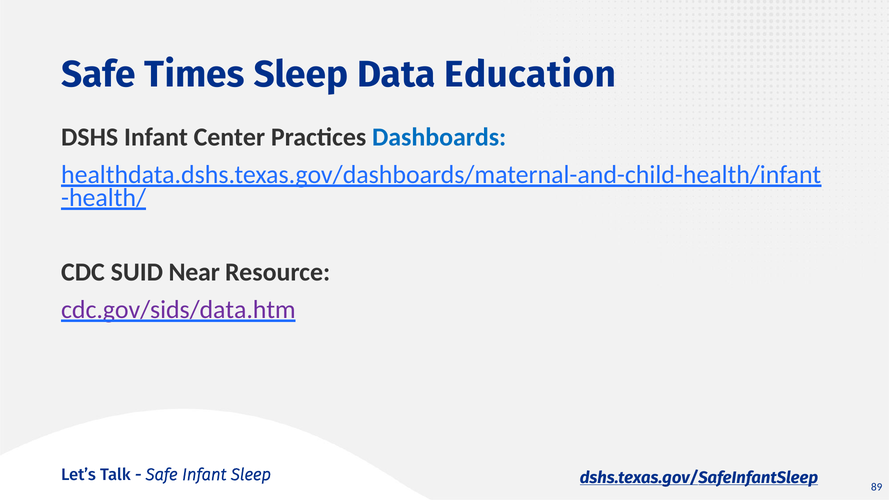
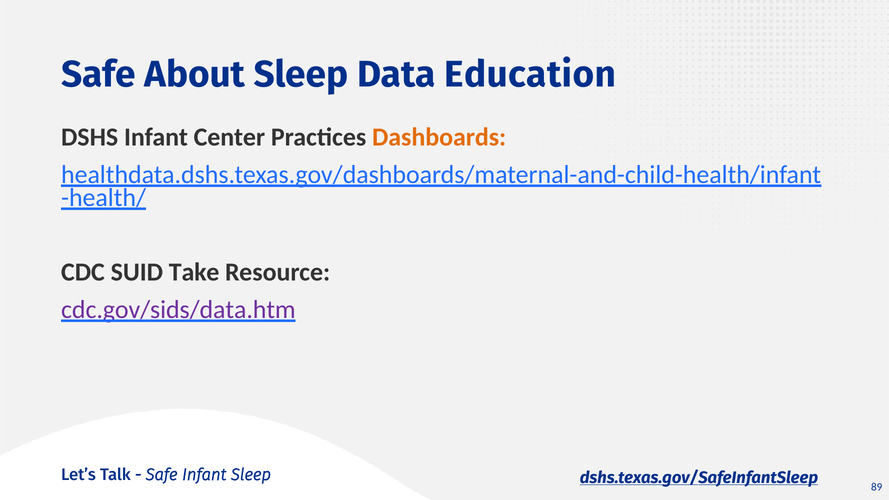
Times: Times -> About (195, 75)
Dashboards colour: blue -> orange (439, 137)
Near: Near -> Take (194, 272)
